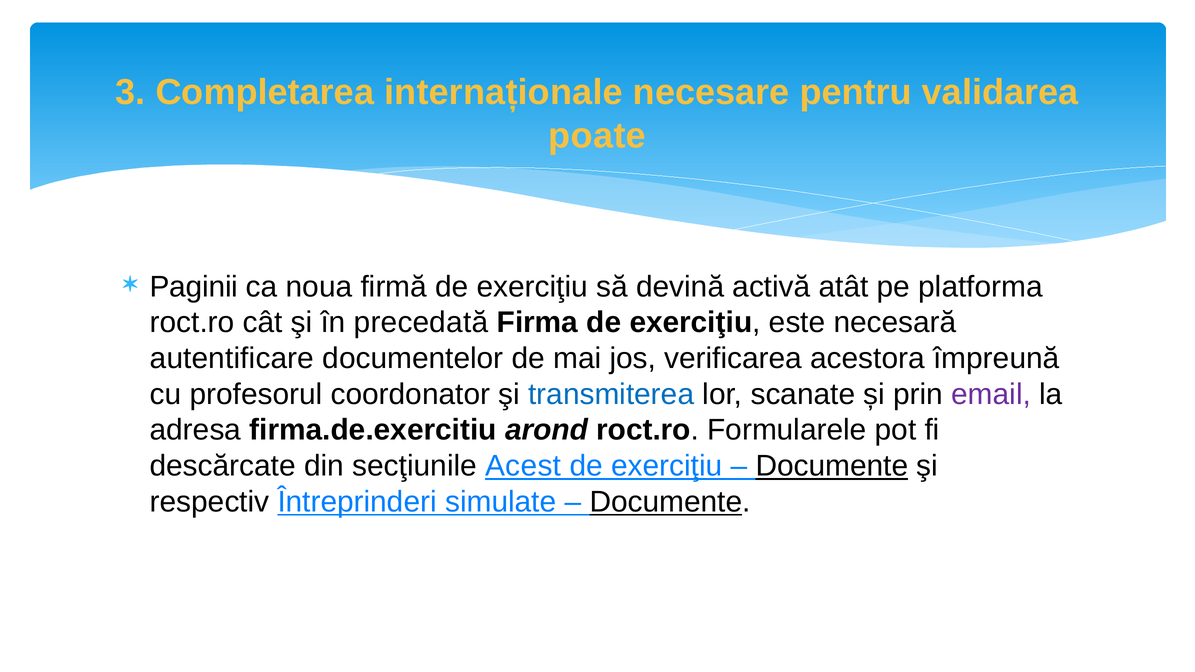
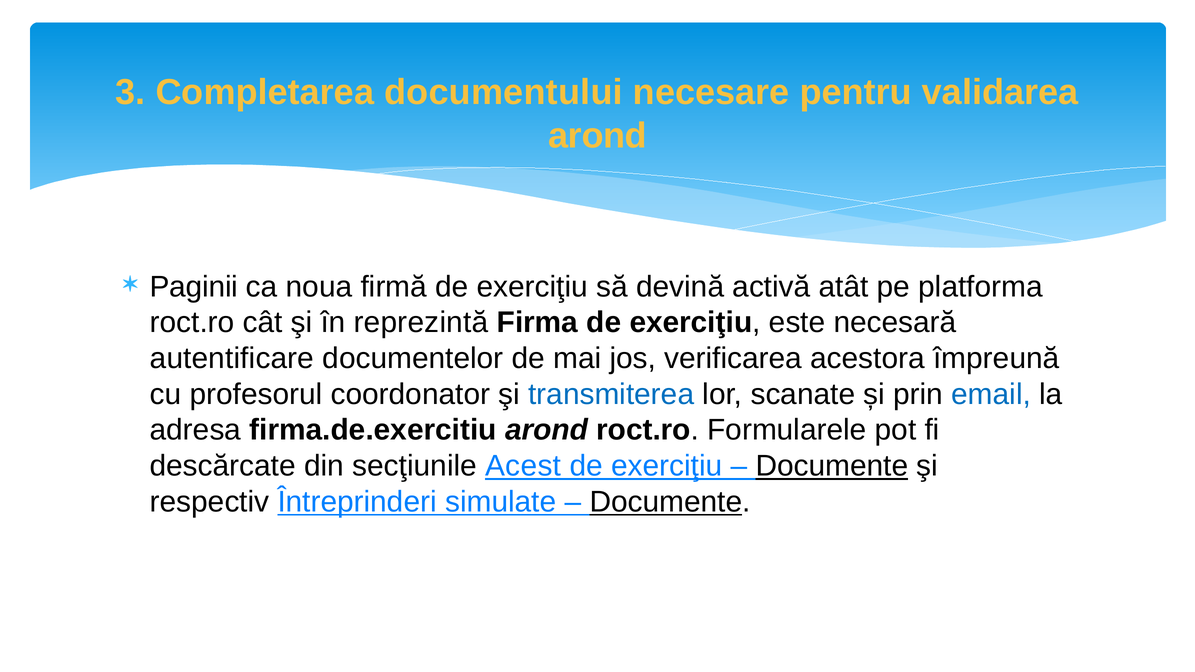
internaționale: internaționale -> documentului (503, 93)
poate: poate -> arond (598, 136)
precedată: precedată -> reprezintă (421, 323)
email colour: purple -> blue (991, 394)
